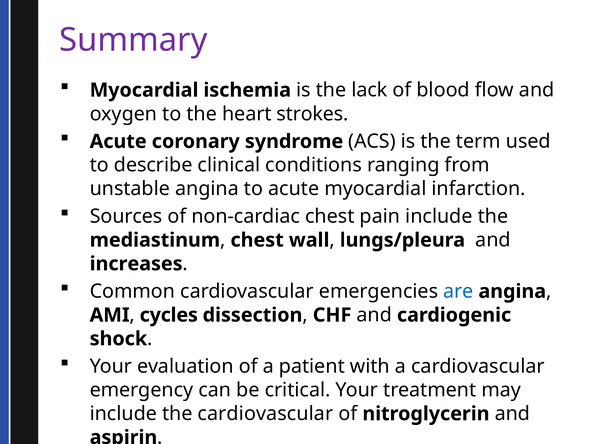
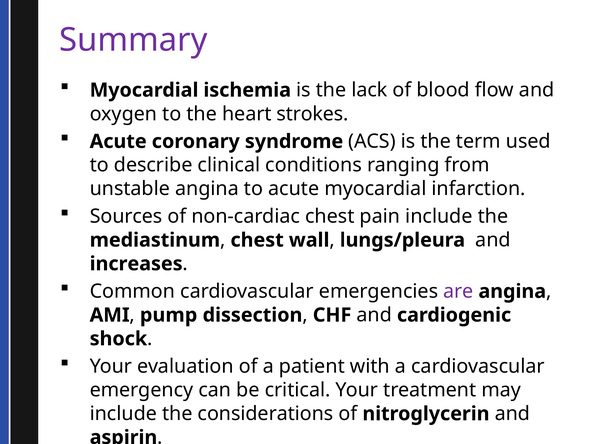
are colour: blue -> purple (458, 291)
cycles: cycles -> pump (169, 315)
the cardiovascular: cardiovascular -> considerations (266, 414)
